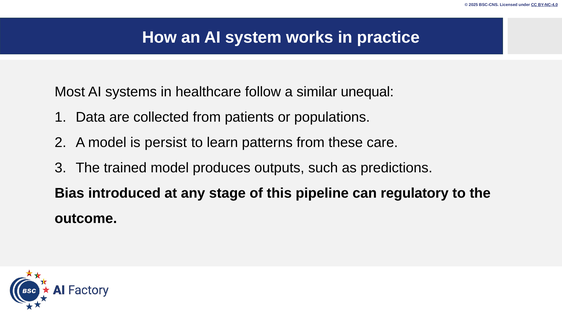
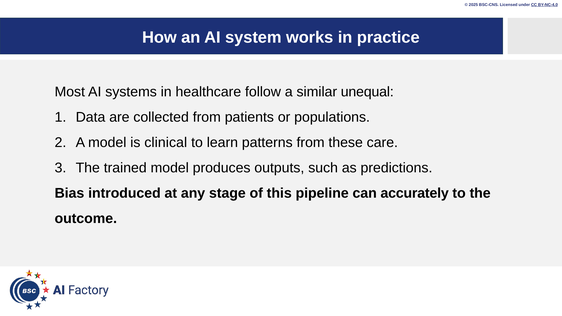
persist: persist -> clinical (166, 143)
regulatory: regulatory -> accurately (415, 193)
